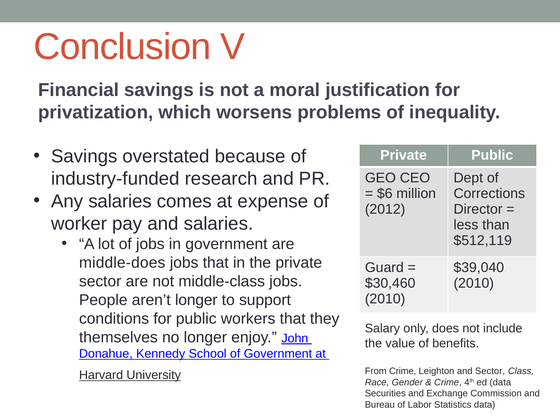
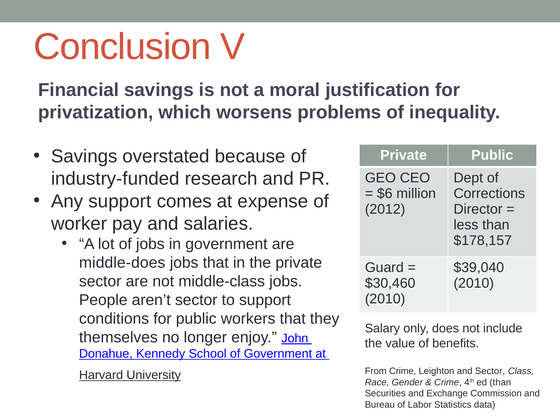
Any salaries: salaries -> support (120, 201)
$512,119: $512,119 -> $178,157 (483, 241)
aren’t longer: longer -> sector (196, 300)
ed data: data -> than (500, 382)
